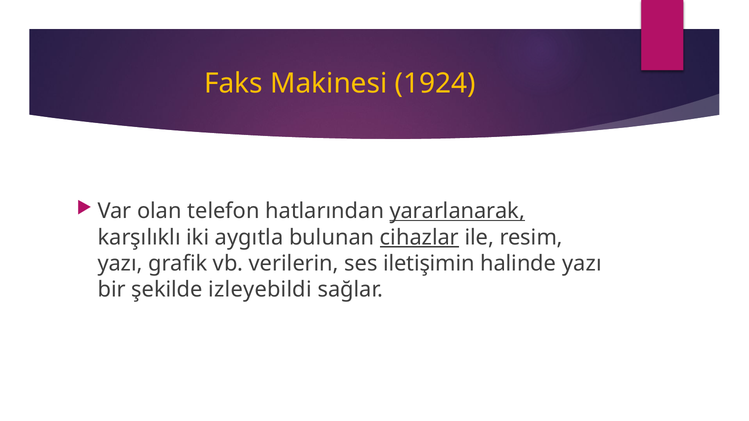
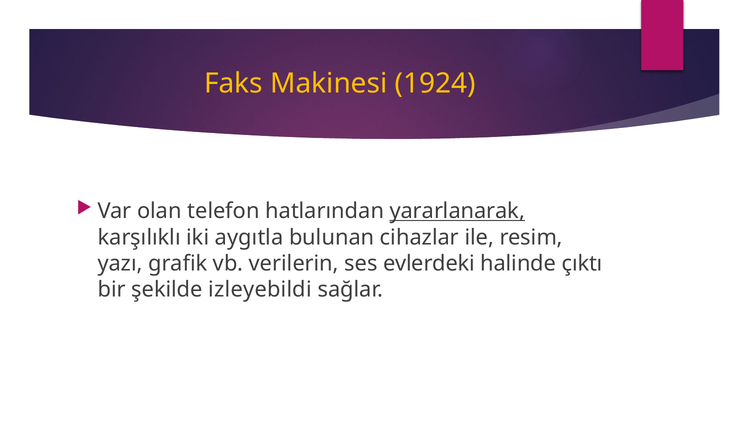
cihazlar underline: present -> none (419, 237)
iletişimin: iletişimin -> evlerdeki (429, 264)
halinde yazı: yazı -> çıktı (582, 264)
